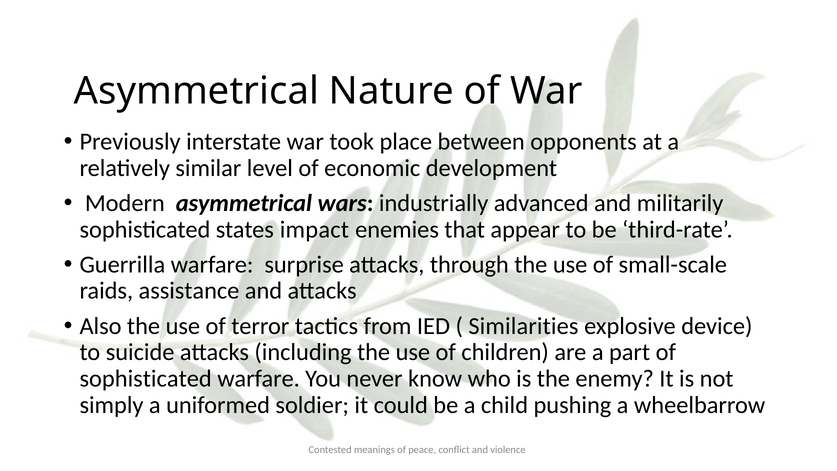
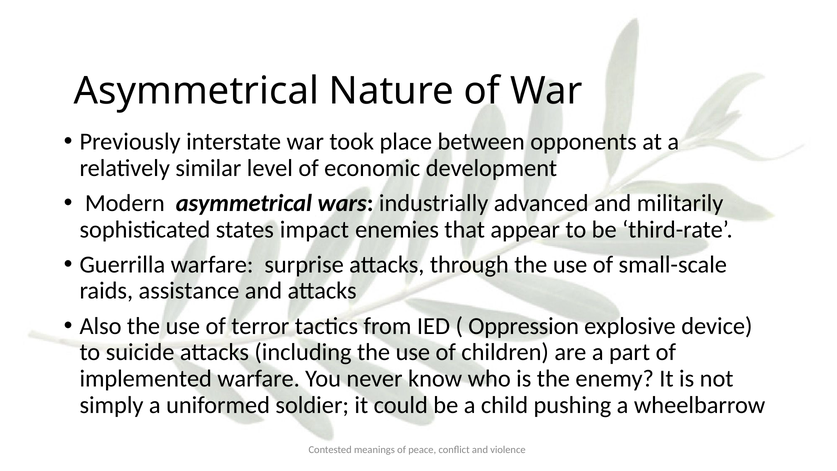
Similarities: Similarities -> Oppression (524, 326)
sophisticated: sophisticated -> implemented (146, 379)
